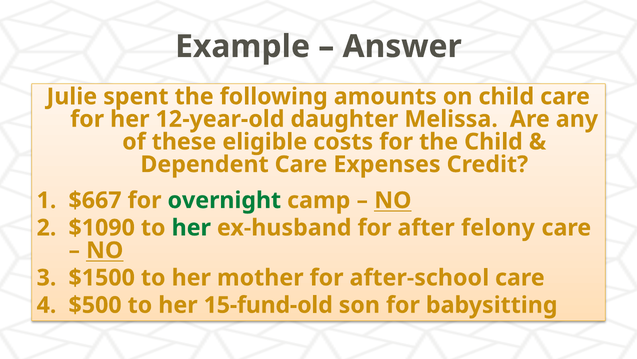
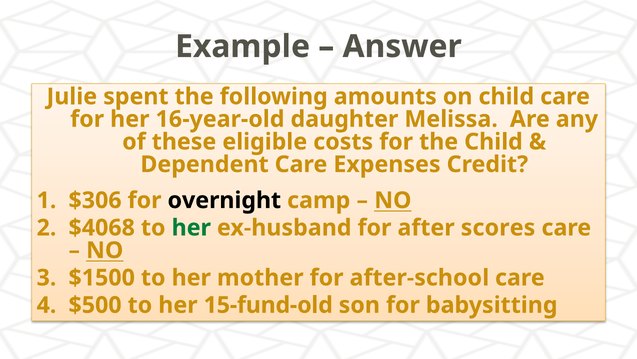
12-year-old: 12-year-old -> 16-year-old (220, 119)
$667: $667 -> $306 (95, 200)
overnight colour: green -> black (224, 200)
$1090: $1090 -> $4068 (102, 227)
felony: felony -> scores (498, 227)
